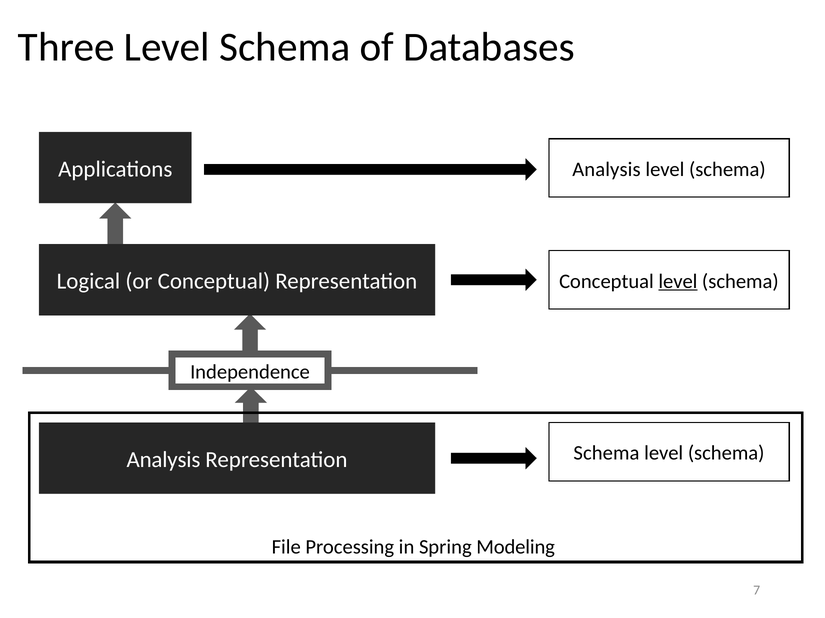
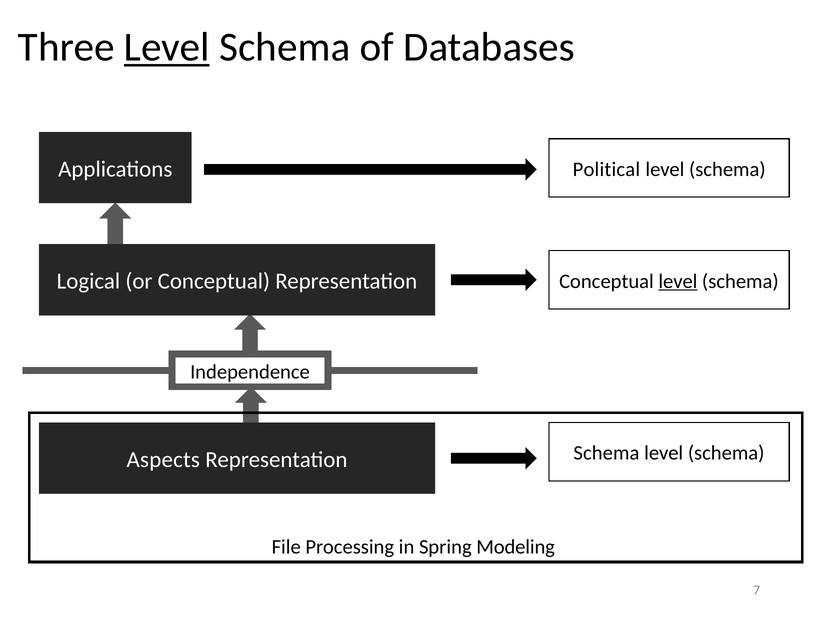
Level underline: none -> present (167, 47)
Analysis: Analysis -> Political (606, 170)
Analysis: Analysis -> Aspects (163, 460)
